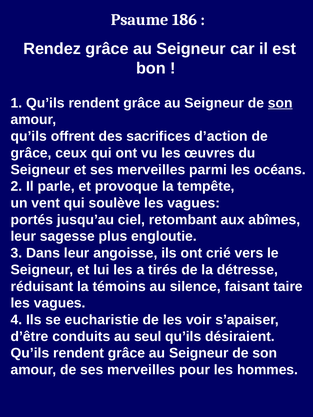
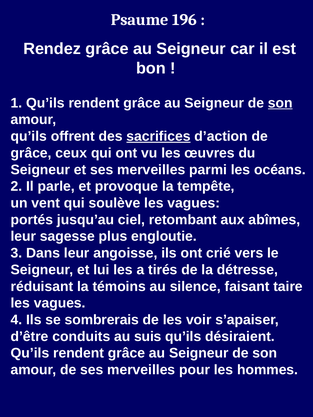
186: 186 -> 196 (185, 20)
sacrifices underline: none -> present (159, 136)
eucharistie: eucharistie -> sombrerais (102, 320)
seul: seul -> suis (148, 337)
